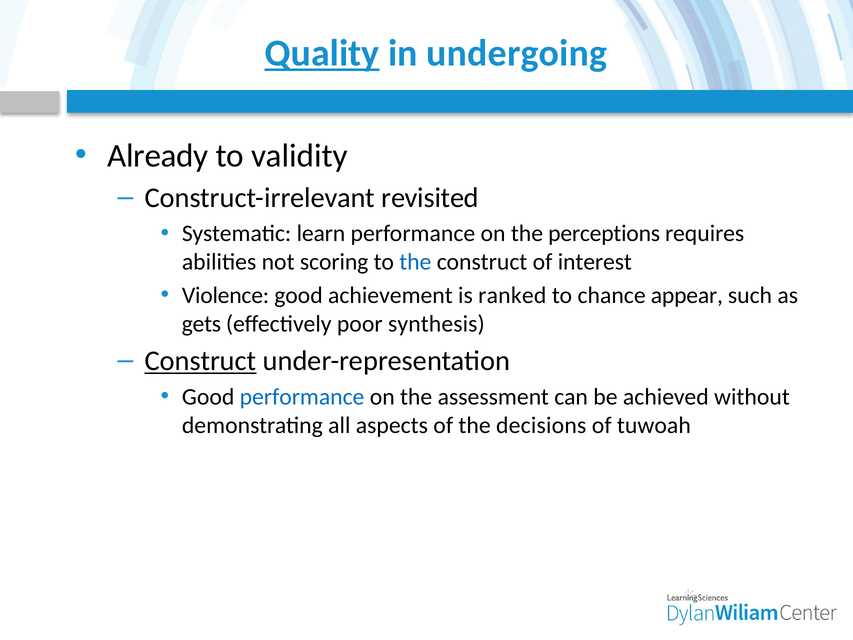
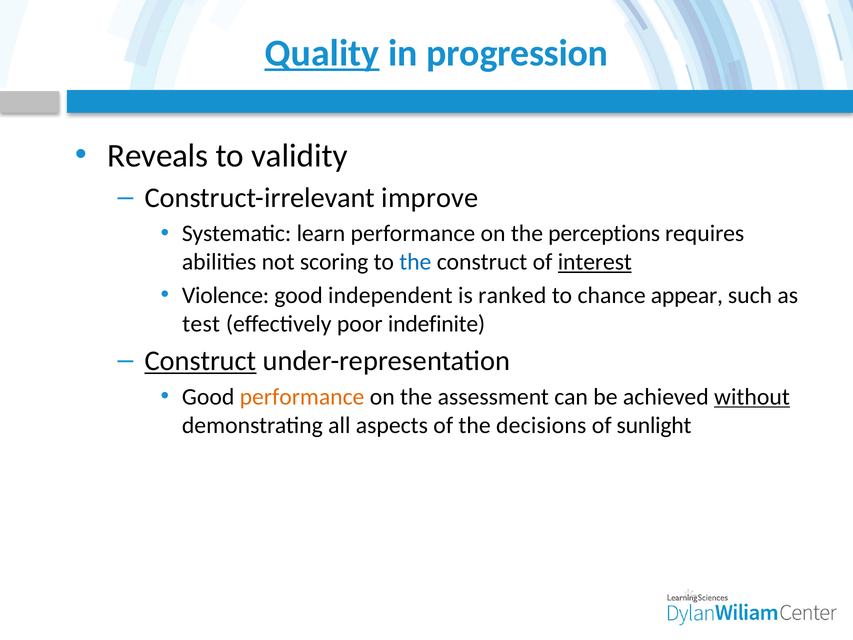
undergoing: undergoing -> progression (517, 53)
Already: Already -> Reveals (158, 156)
revisited: revisited -> improve (430, 198)
interest underline: none -> present (595, 262)
achievement: achievement -> independent (390, 295)
gets: gets -> test (201, 324)
synthesis: synthesis -> indefinite (437, 324)
performance colour: blue -> orange (302, 397)
without underline: none -> present (752, 397)
tuwoah: tuwoah -> sunlight (654, 425)
